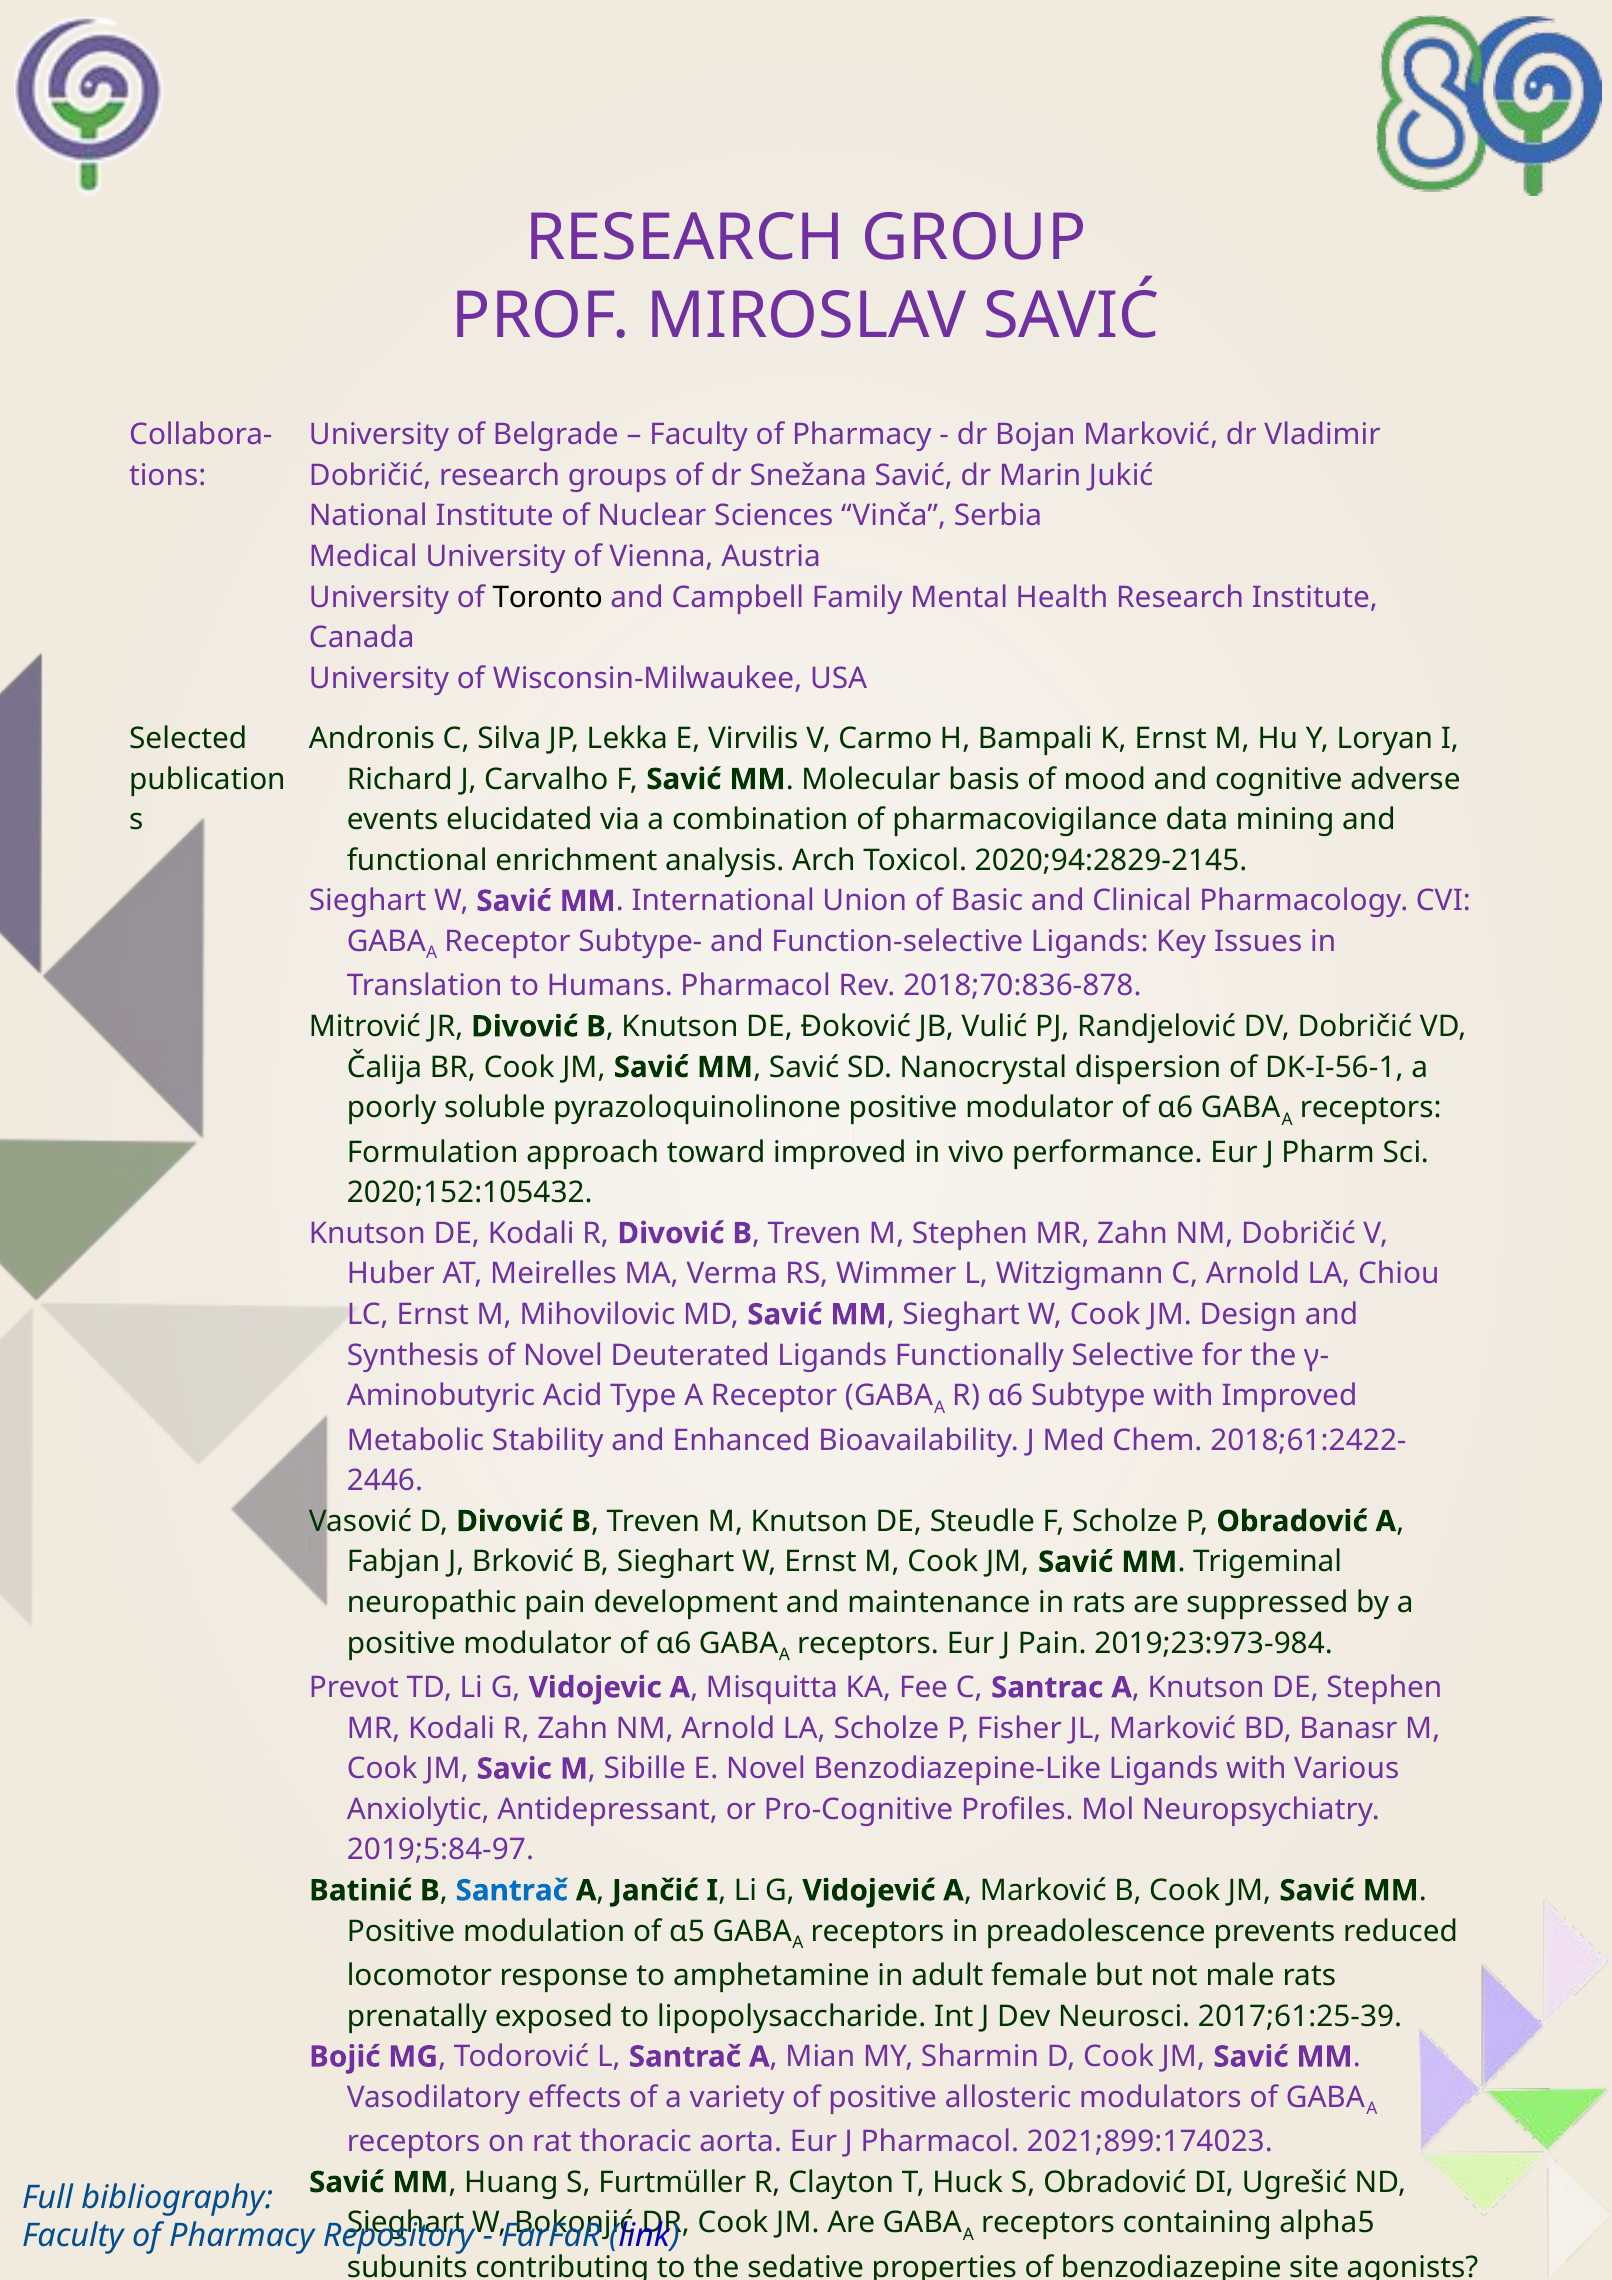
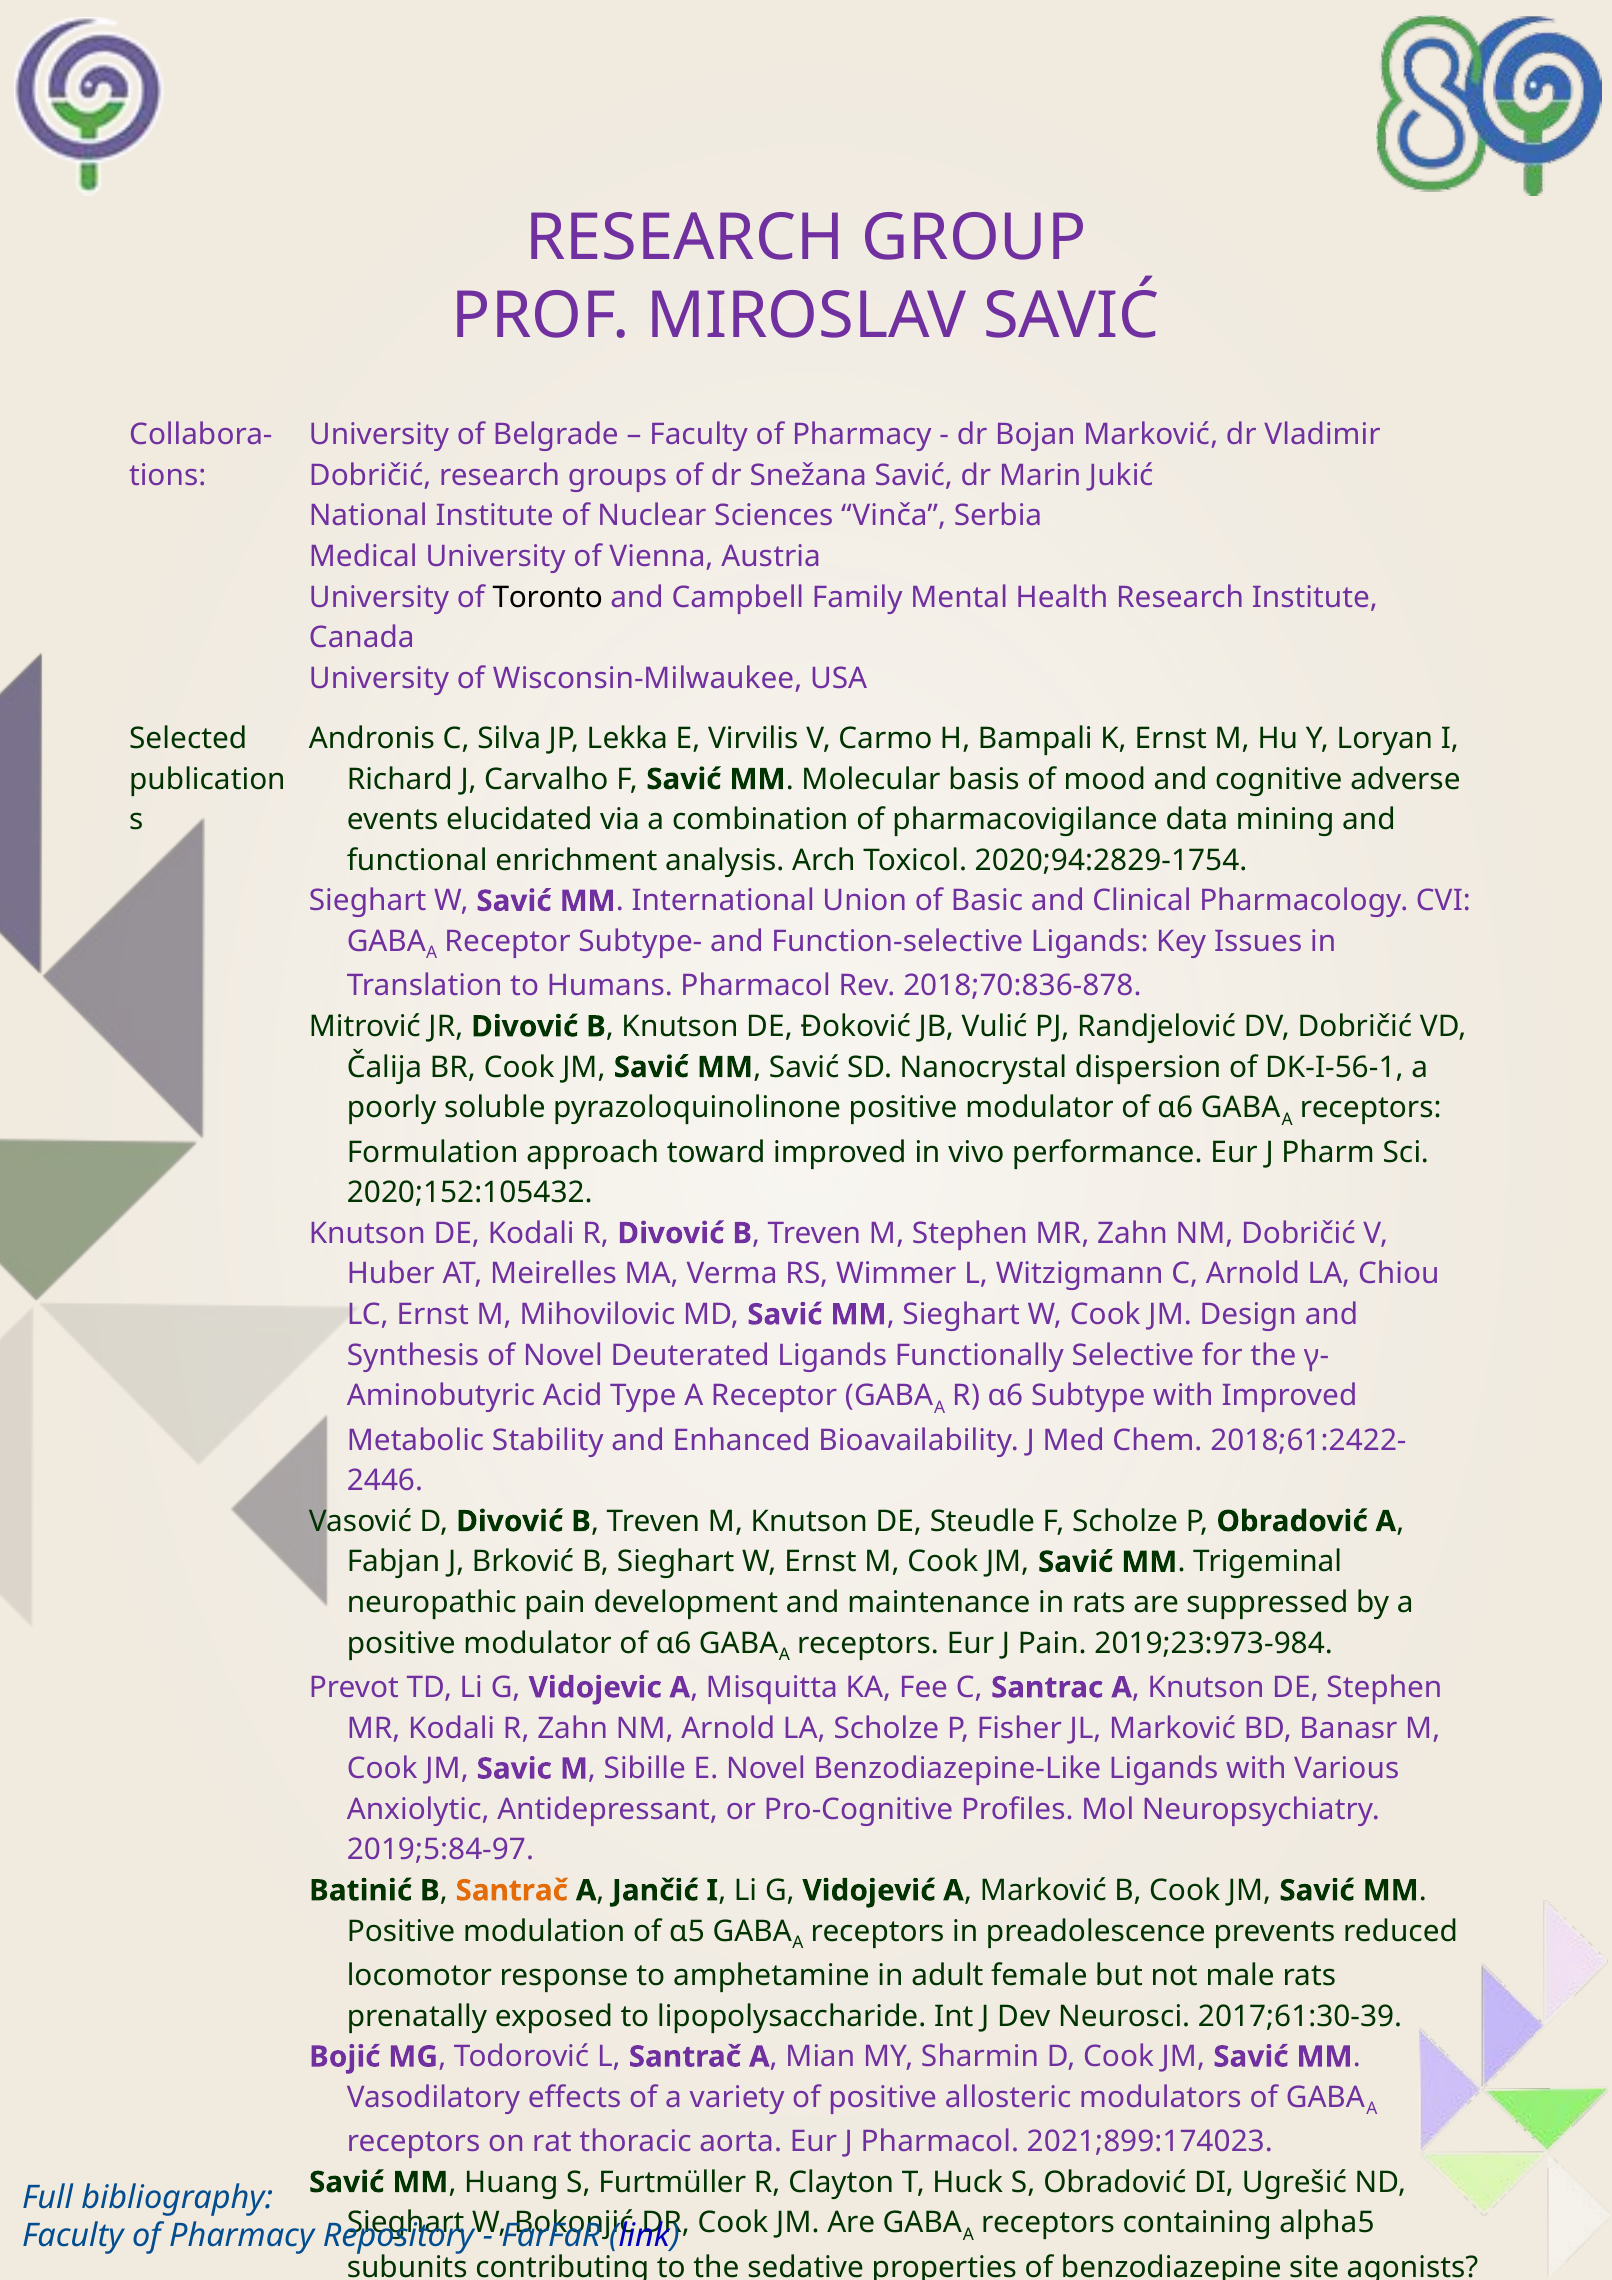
2020;94:2829-2145: 2020;94:2829-2145 -> 2020;94:2829-1754 (1111, 860)
Santrač colour: blue -> orange (512, 1890)
2017;61:25-39: 2017;61:25-39 -> 2017;61:30-39 (1300, 2016)
